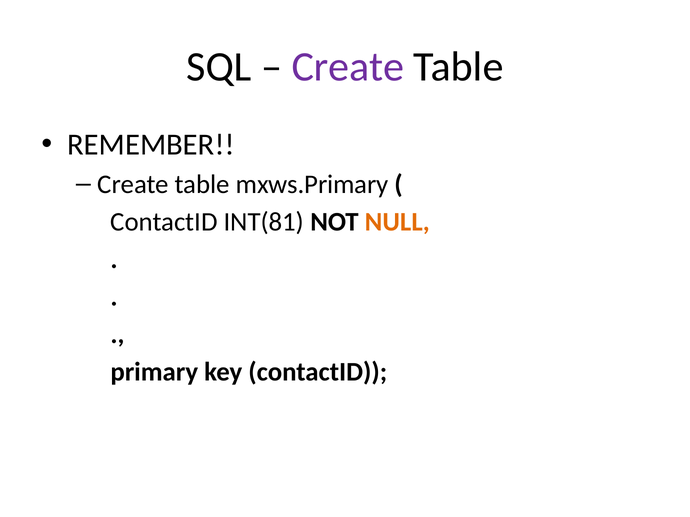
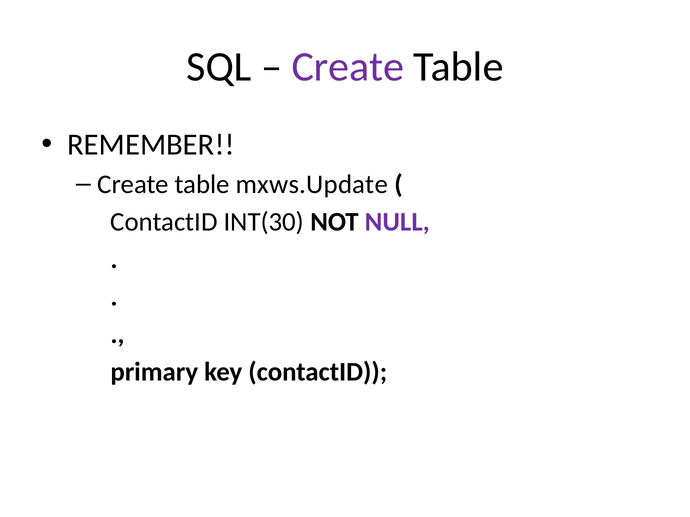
mxws.Primary: mxws.Primary -> mxws.Update (312, 184)
INT(81: INT(81 -> INT(30 (264, 222)
NULL colour: orange -> purple (397, 222)
